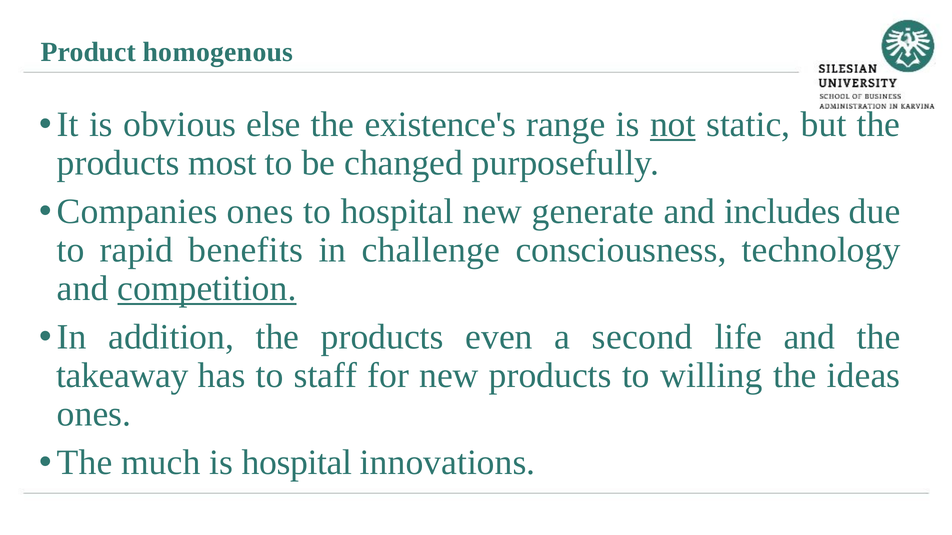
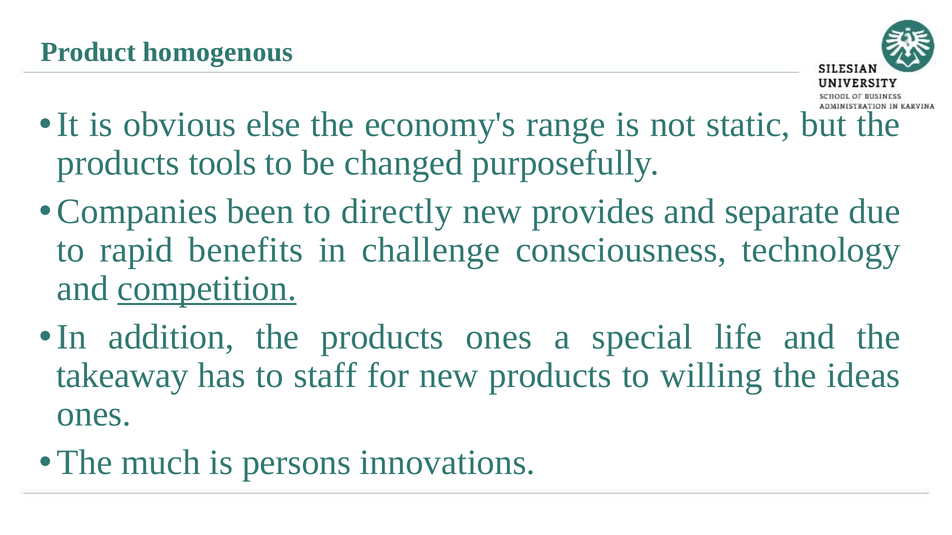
existence's: existence's -> economy's (440, 125)
not underline: present -> none (673, 125)
most: most -> tools (223, 163)
Companies ones: ones -> been (260, 212)
to hospital: hospital -> directly (397, 212)
generate: generate -> provides (593, 212)
includes: includes -> separate (782, 212)
products even: even -> ones (499, 337)
second: second -> special (642, 337)
is hospital: hospital -> persons (297, 463)
